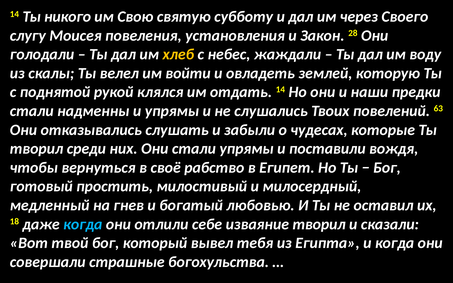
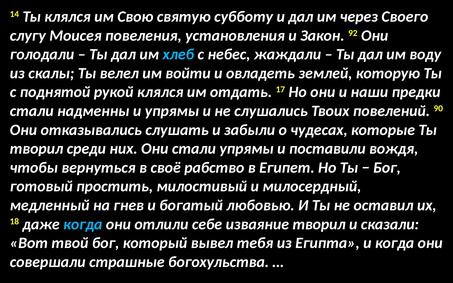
Ты никого: никого -> клялся (68, 17)
28: 28 -> 92 (353, 33)
хлеб colour: yellow -> light blue (178, 54)
отдать 14: 14 -> 17 (280, 90)
63: 63 -> 90 (438, 109)
